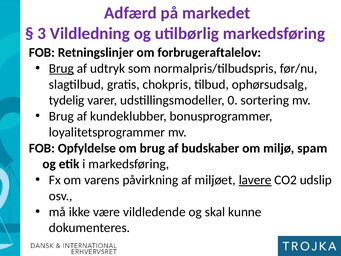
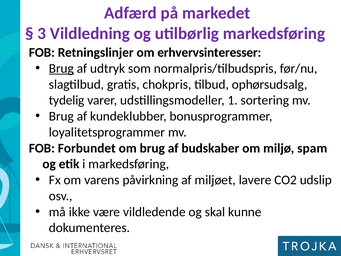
forbrugeraftalelov: forbrugeraftalelov -> erhvervsinteresser (209, 52)
0: 0 -> 1 (233, 100)
Opfyldelse: Opfyldelse -> Forbundet (87, 148)
lavere underline: present -> none (255, 180)
